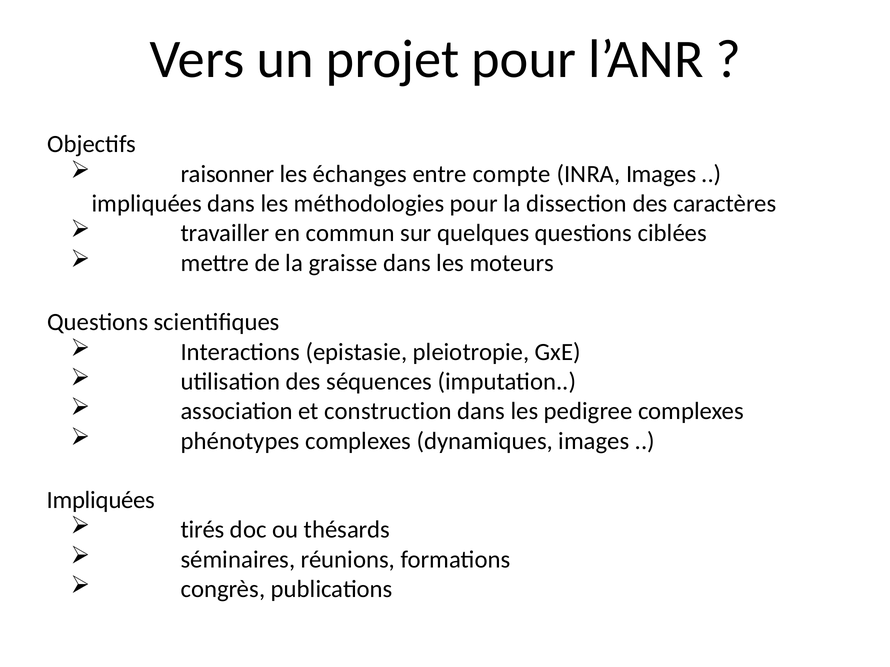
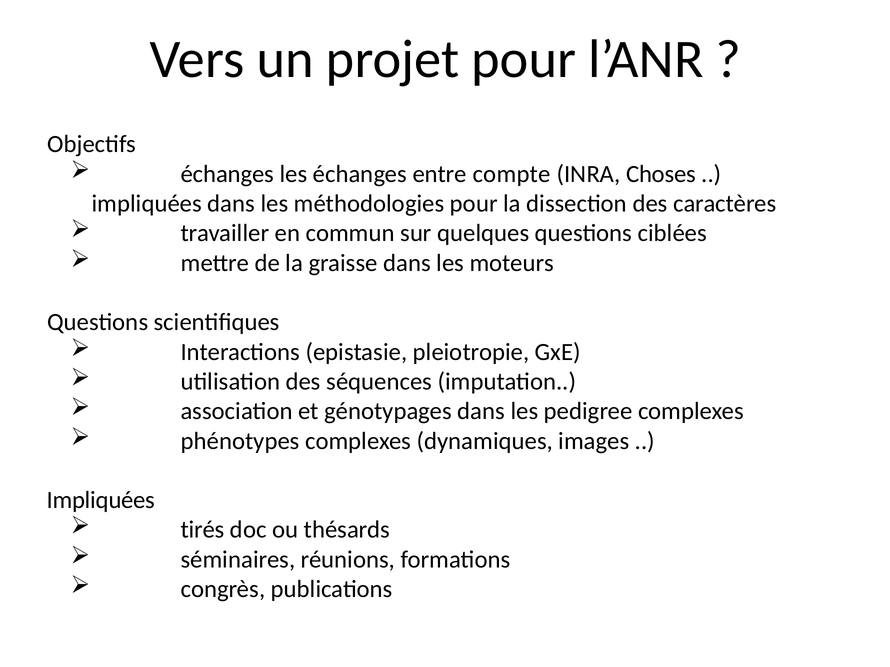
raisonner: raisonner -> échanges (227, 174)
INRA Images: Images -> Choses (661, 174)
construction: construction -> génotypages (388, 412)
